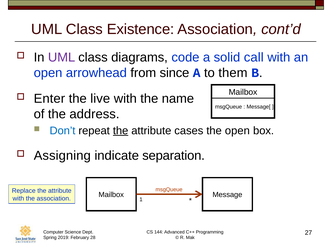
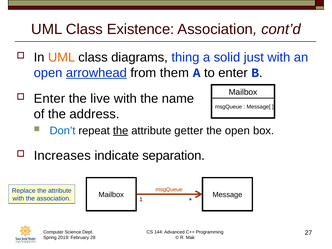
UML colour: purple -> orange (62, 57)
code: code -> thing (185, 57)
call: call -> just (254, 57)
arrowhead underline: none -> present (96, 73)
since: since -> them (174, 73)
to them: them -> enter (233, 73)
cases: cases -> getter (189, 131)
Assigning: Assigning -> Increases (62, 156)
